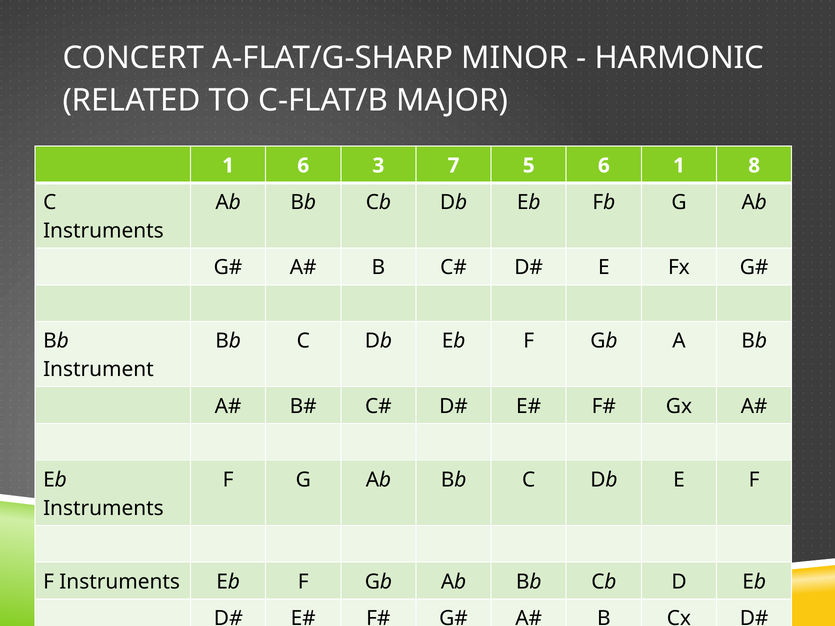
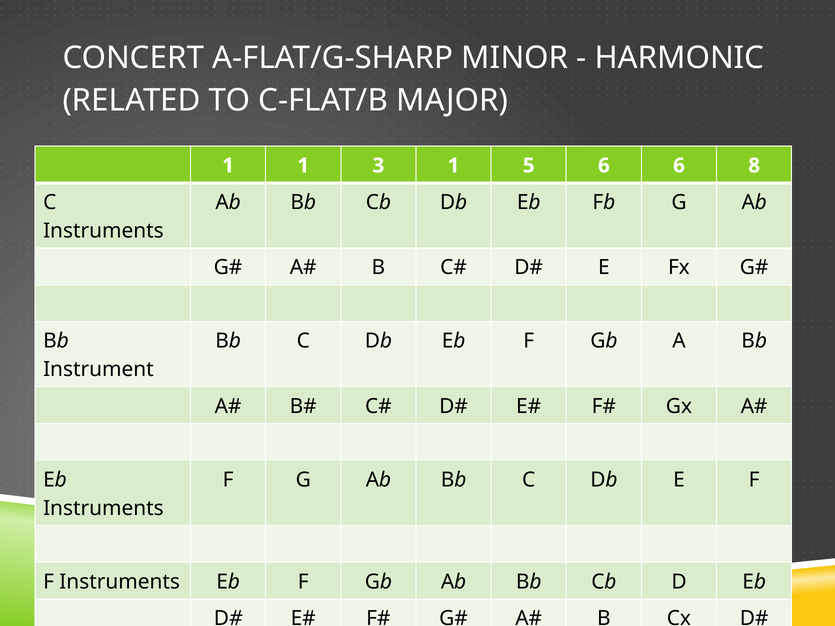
1 6: 6 -> 1 (303, 166)
3 7: 7 -> 1 (454, 166)
6 1: 1 -> 6 (679, 166)
